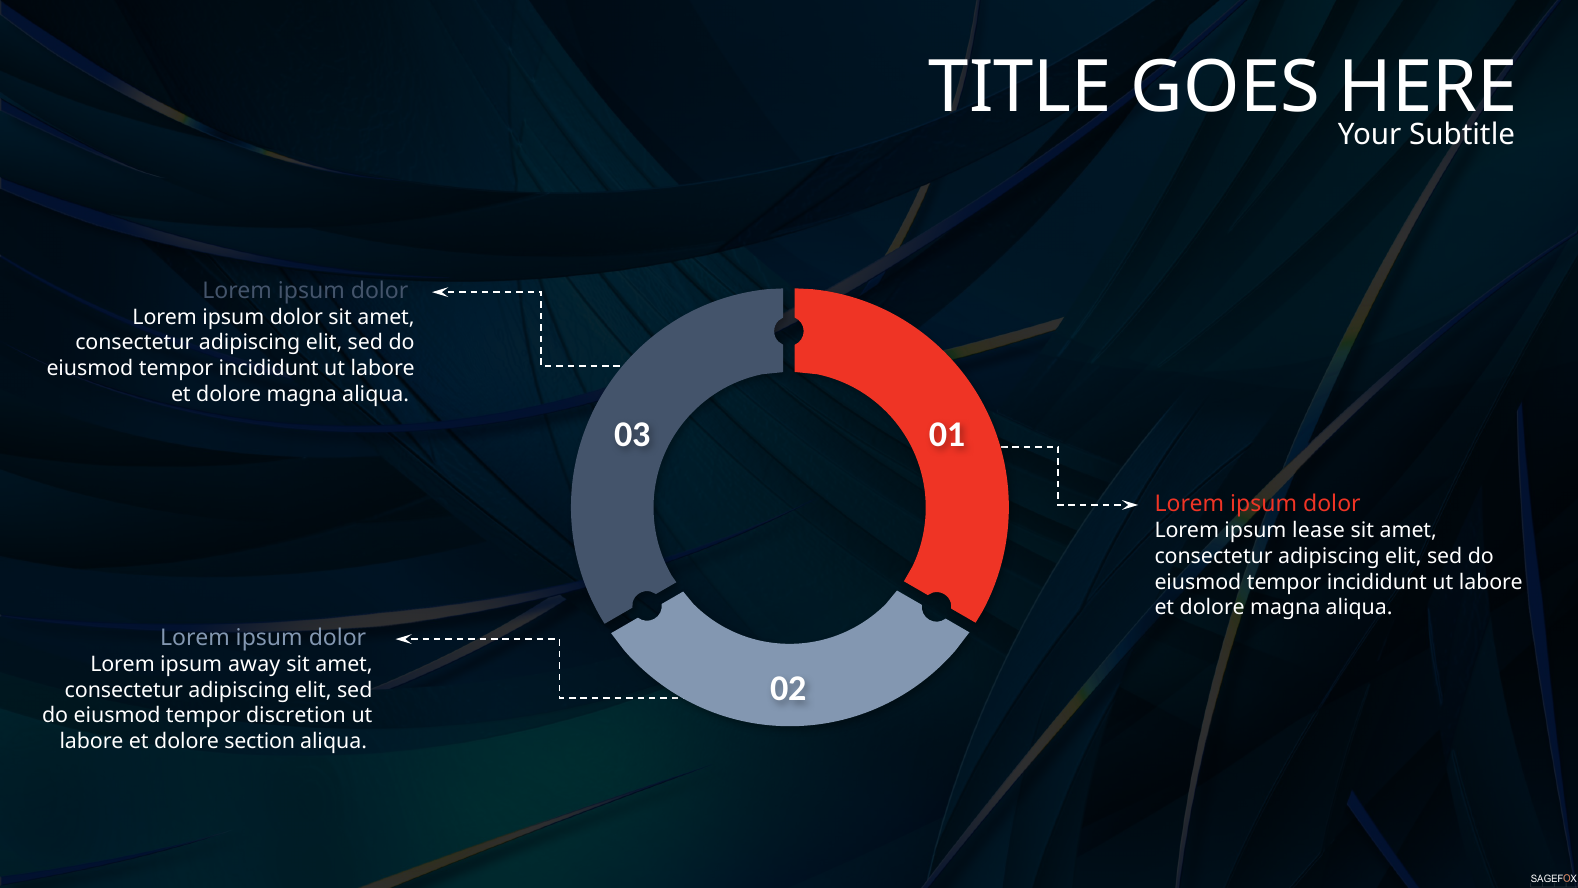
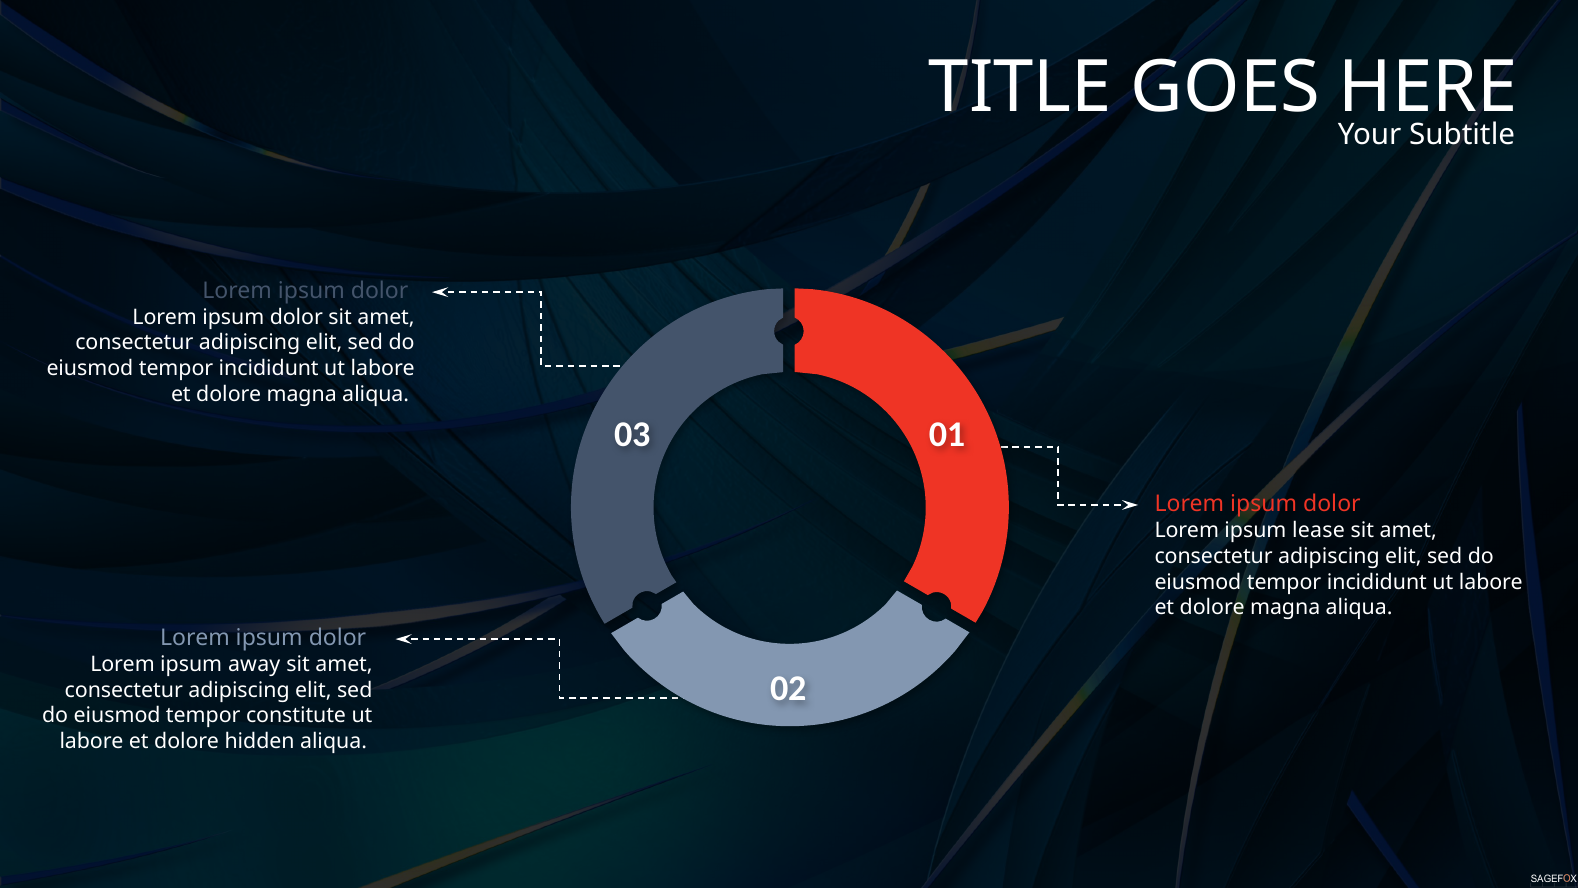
discretion: discretion -> constitute (296, 715)
section: section -> hidden (260, 741)
